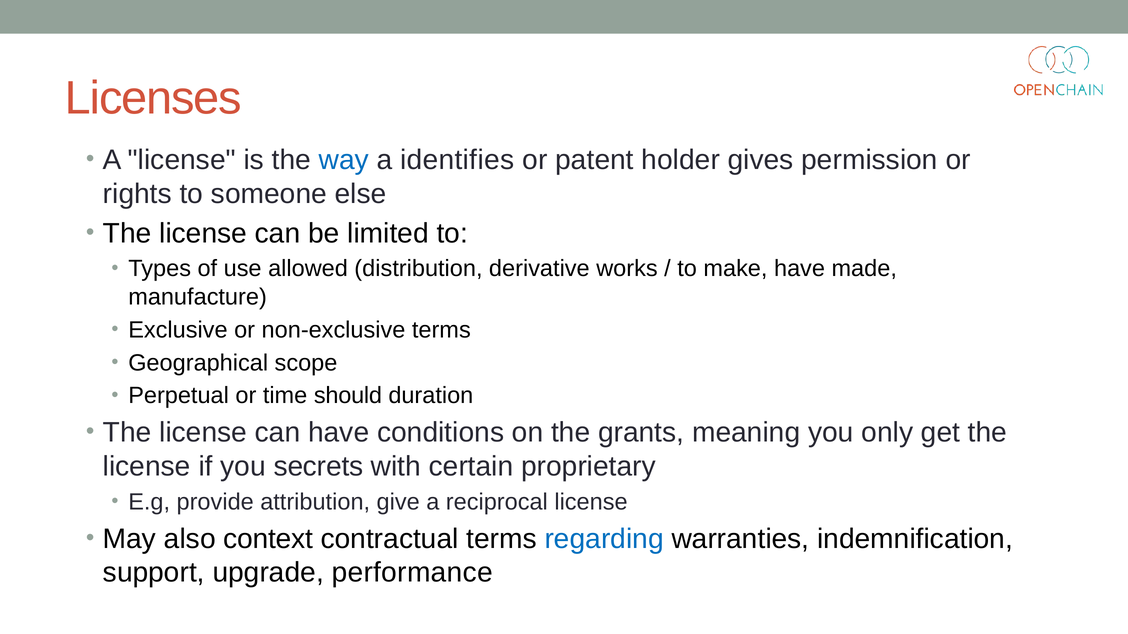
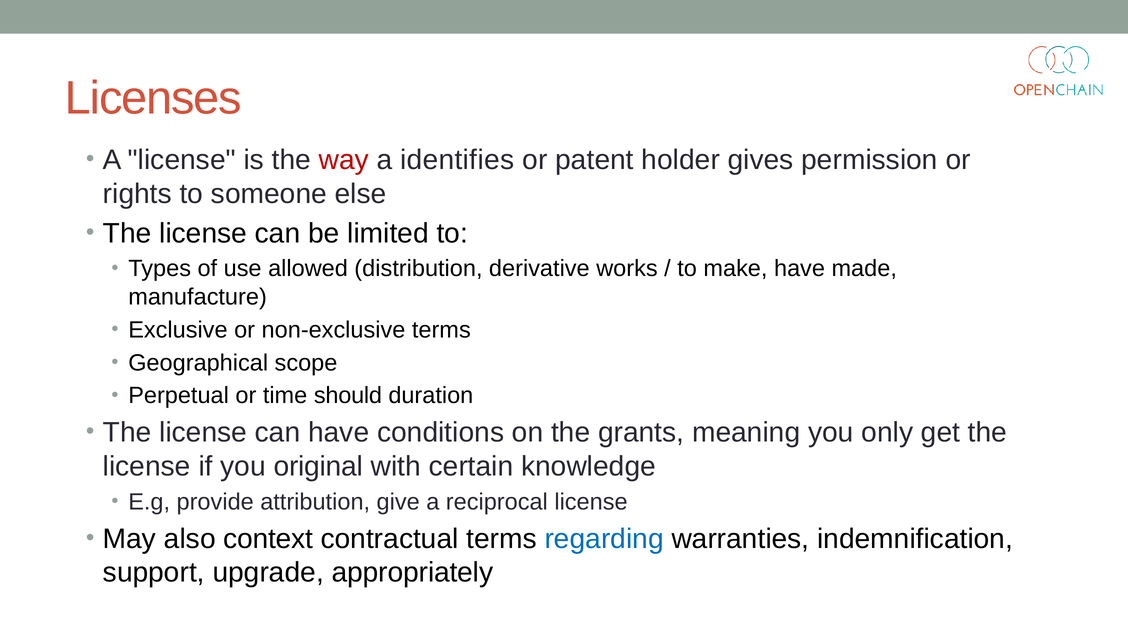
way colour: blue -> red (344, 160)
secrets: secrets -> original (318, 467)
proprietary: proprietary -> knowledge (589, 467)
performance: performance -> appropriately (412, 573)
